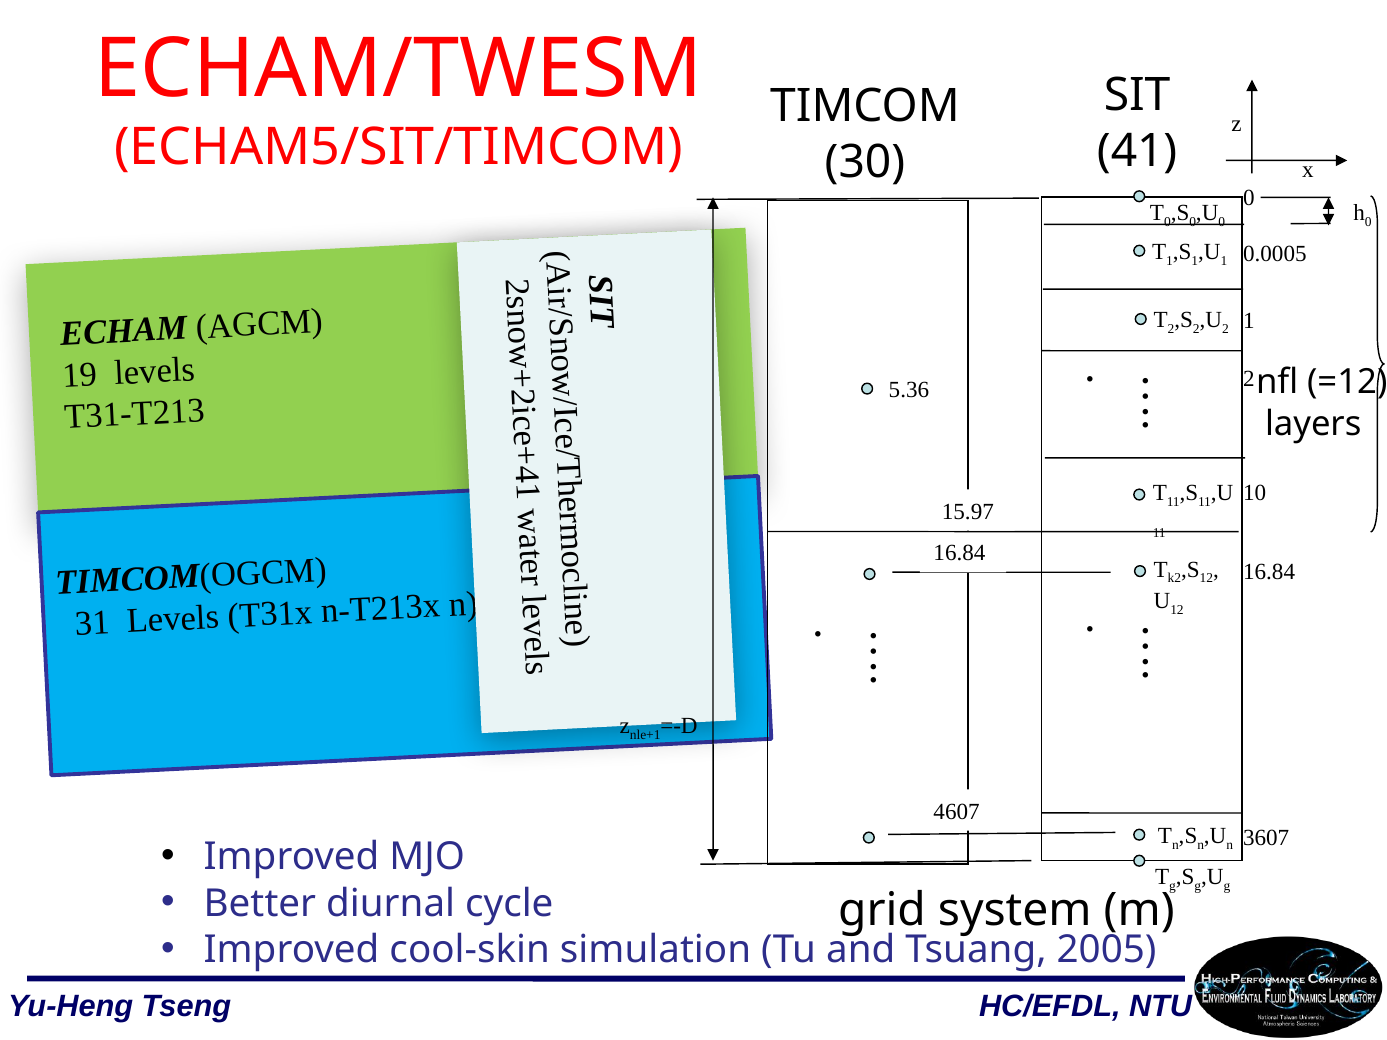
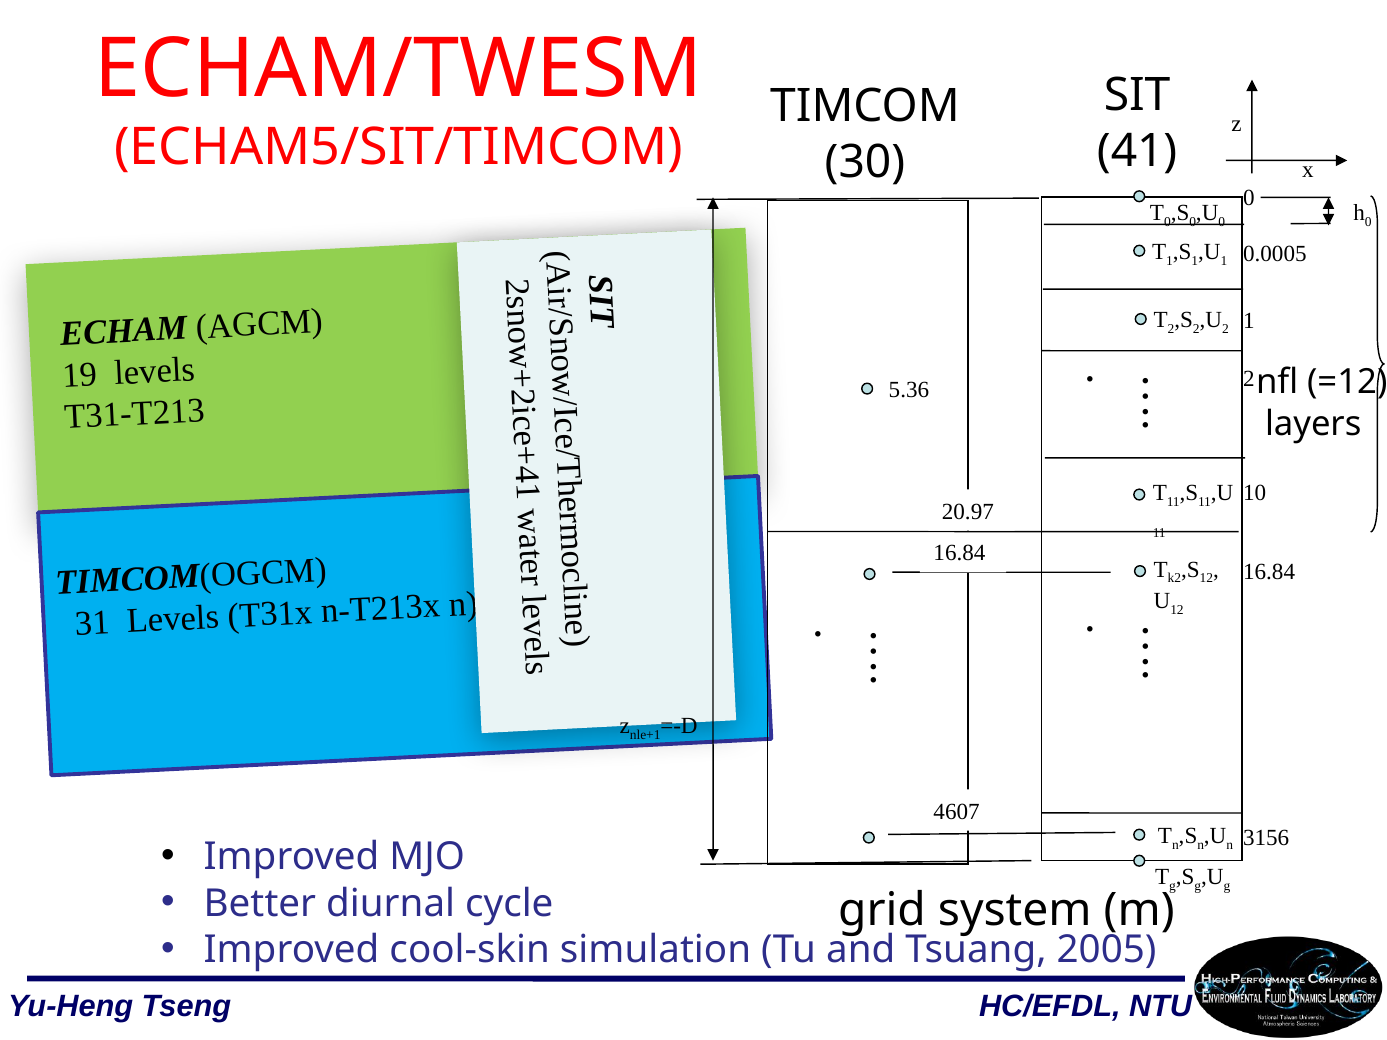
15.97: 15.97 -> 20.97 (968, 512)
3607: 3607 -> 3156 (1266, 839)
